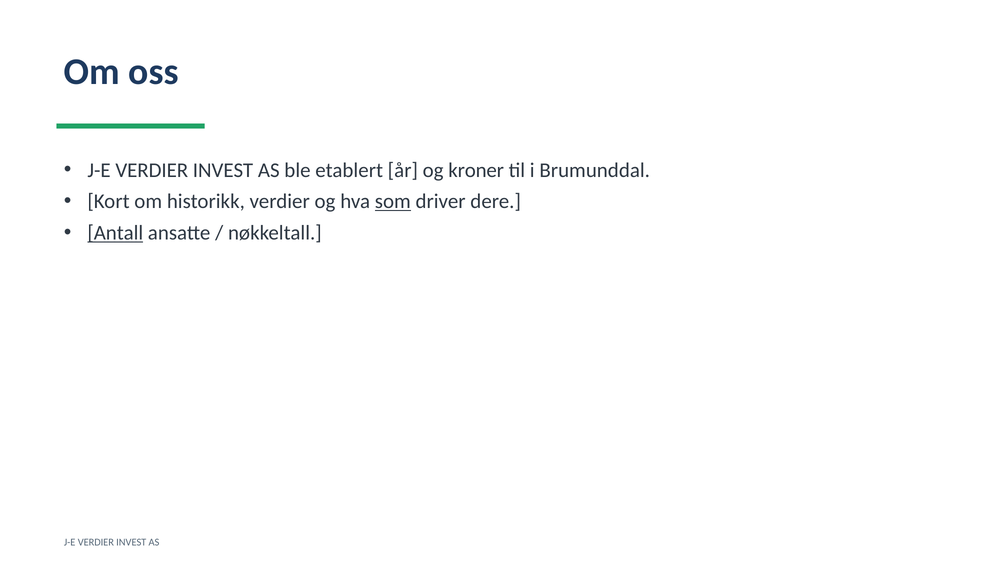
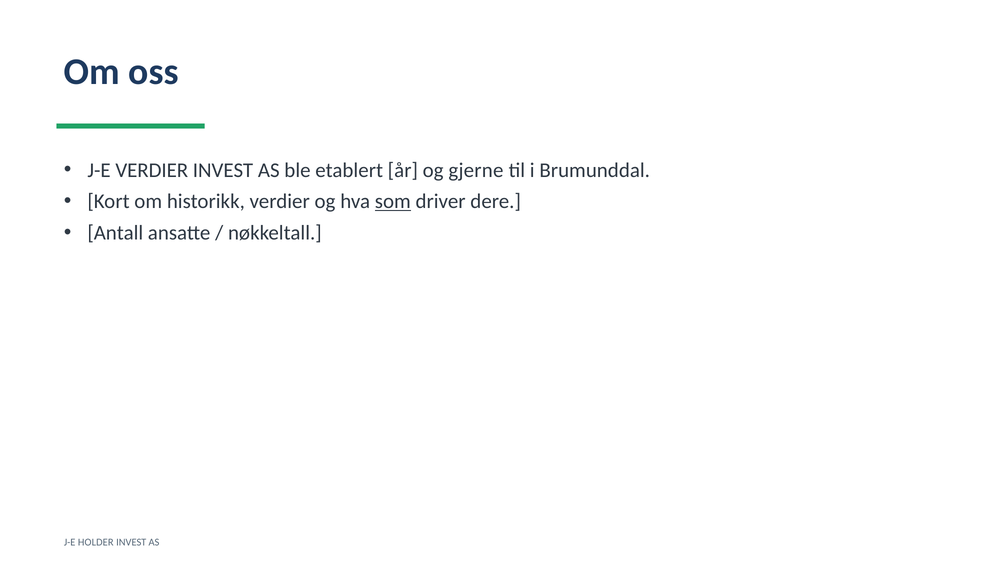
kroner: kroner -> gjerne (476, 170)
Antall underline: present -> none (115, 233)
VERDIER: VERDIER -> HOLDER (96, 542)
